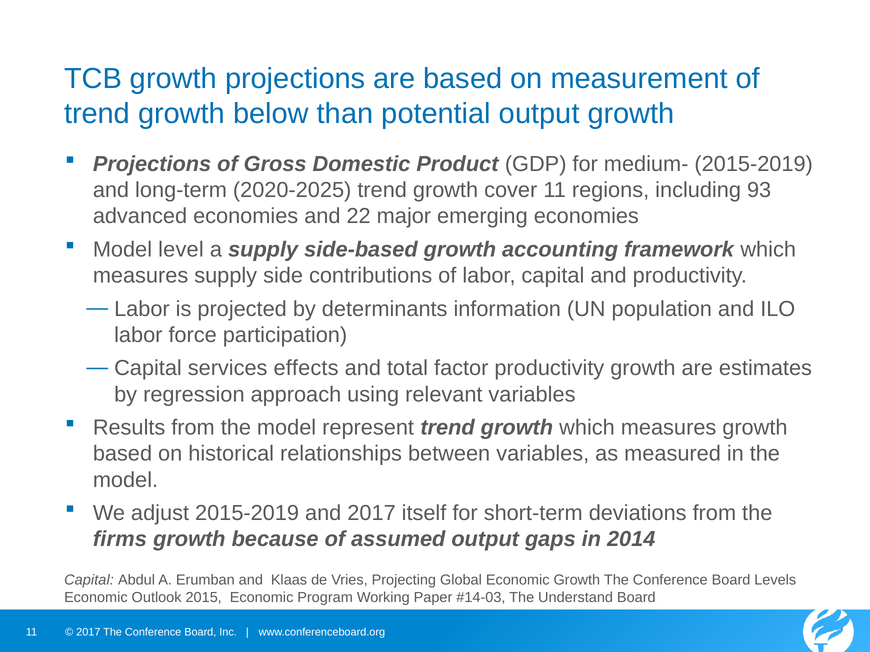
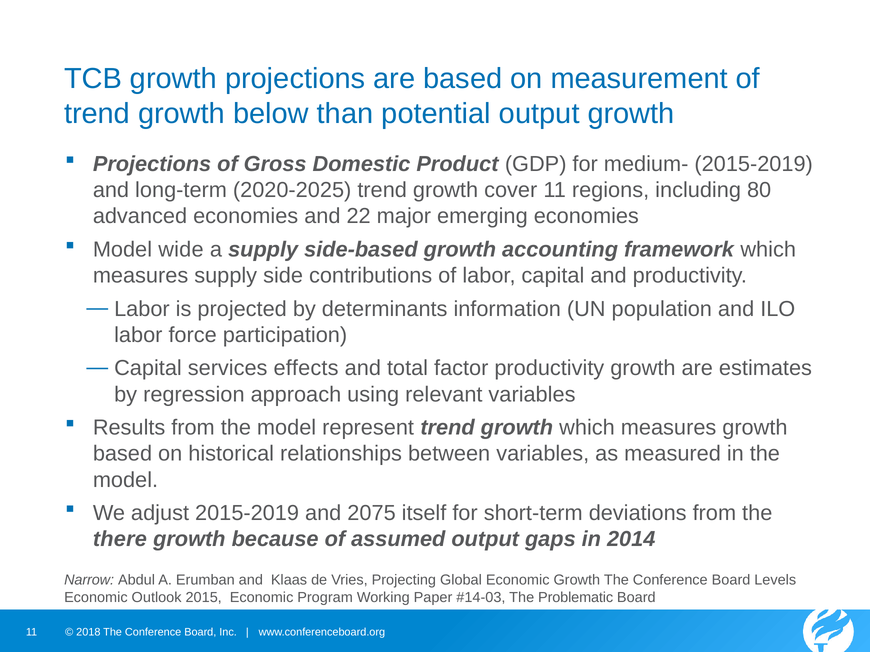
93: 93 -> 80 (759, 190)
level: level -> wide (181, 250)
and 2017: 2017 -> 2075 (372, 514)
firms: firms -> there (120, 540)
Capital: Capital -> Narrow (89, 580)
Understand: Understand -> Problematic (576, 598)
2017: 2017 -> 2018 (88, 633)
